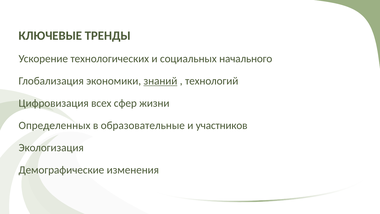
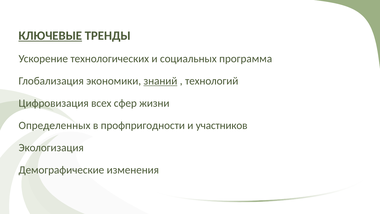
КЛЮЧЕВЫЕ underline: none -> present (50, 36)
начального: начального -> программа (246, 59)
образовательные: образовательные -> профпригодности (143, 125)
